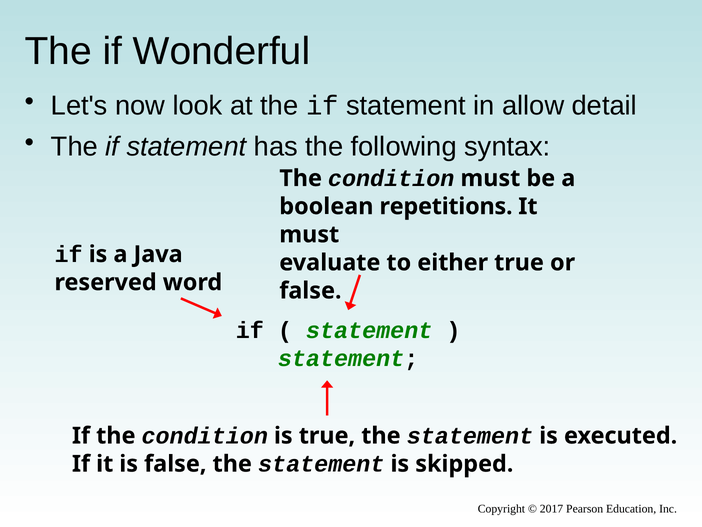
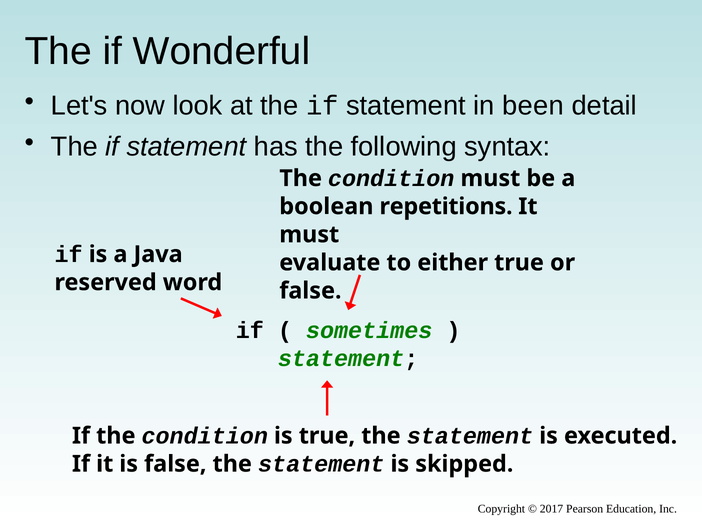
allow: allow -> been (533, 106)
statement: statement -> sometimes (369, 330)
